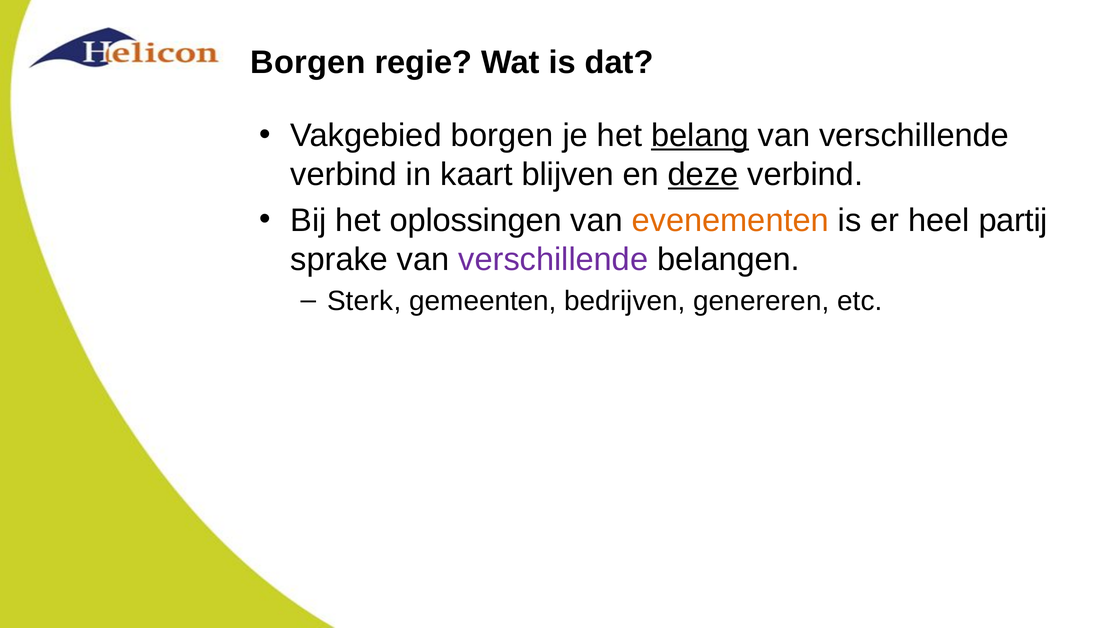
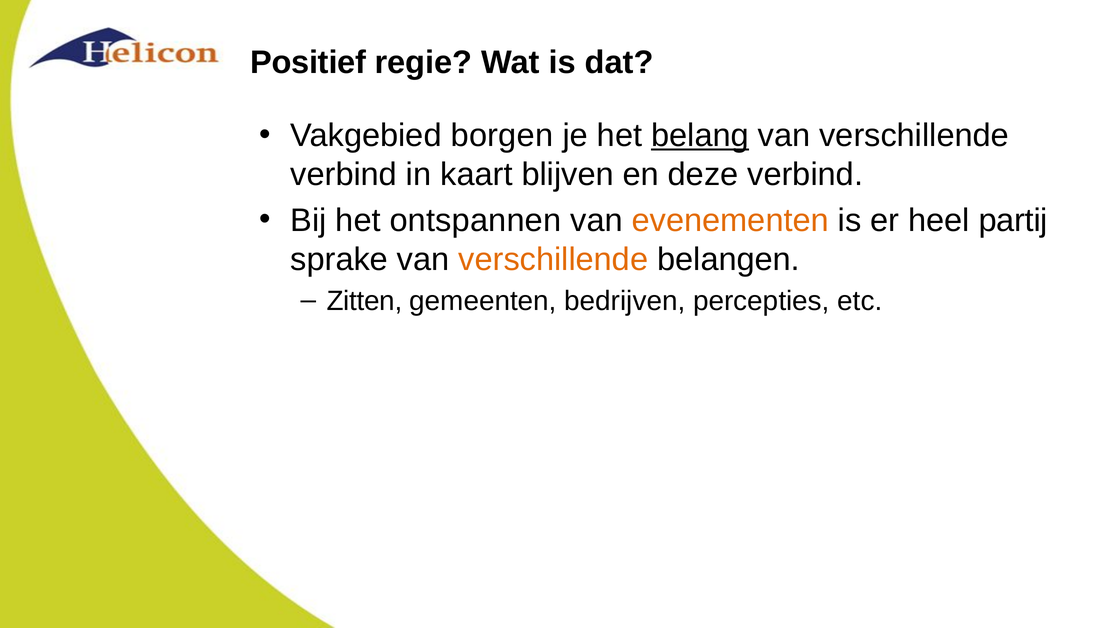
Borgen: Borgen -> Positief (308, 62)
deze underline: present -> none (703, 175)
oplossingen: oplossingen -> ontspannen (475, 220)
verschillende colour: purple -> orange (553, 260)
Sterk: Sterk -> Zitten (364, 301)
genereren: genereren -> percepties (761, 301)
